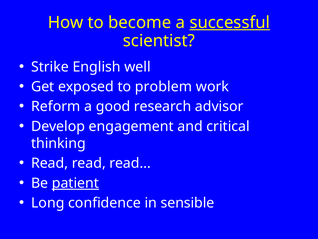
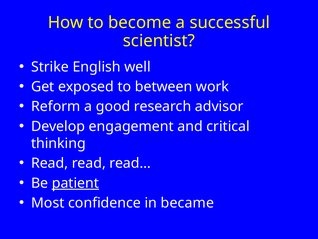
successful underline: present -> none (230, 23)
problem: problem -> between (164, 87)
Long: Long -> Most (48, 203)
sensible: sensible -> became (187, 203)
